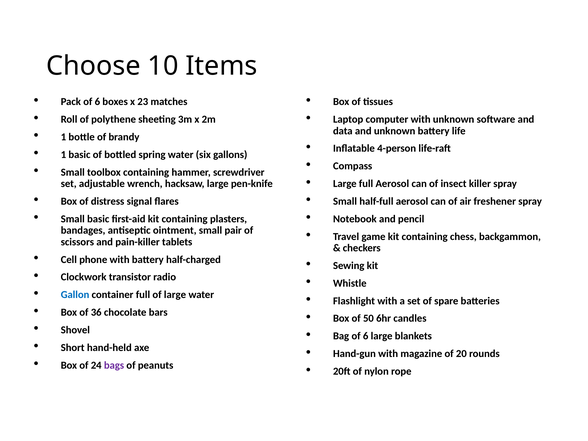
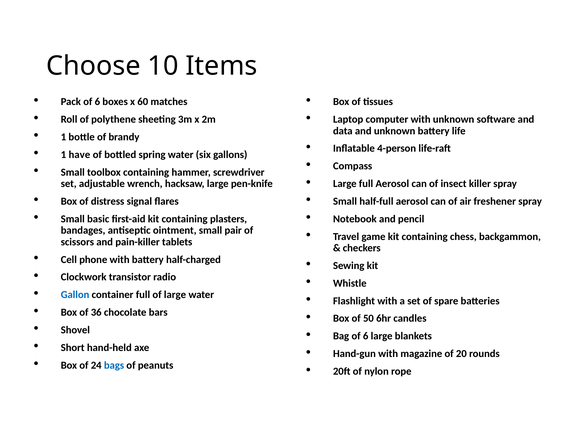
23: 23 -> 60 (143, 102)
1 basic: basic -> have (79, 155)
bags colour: purple -> blue (114, 365)
